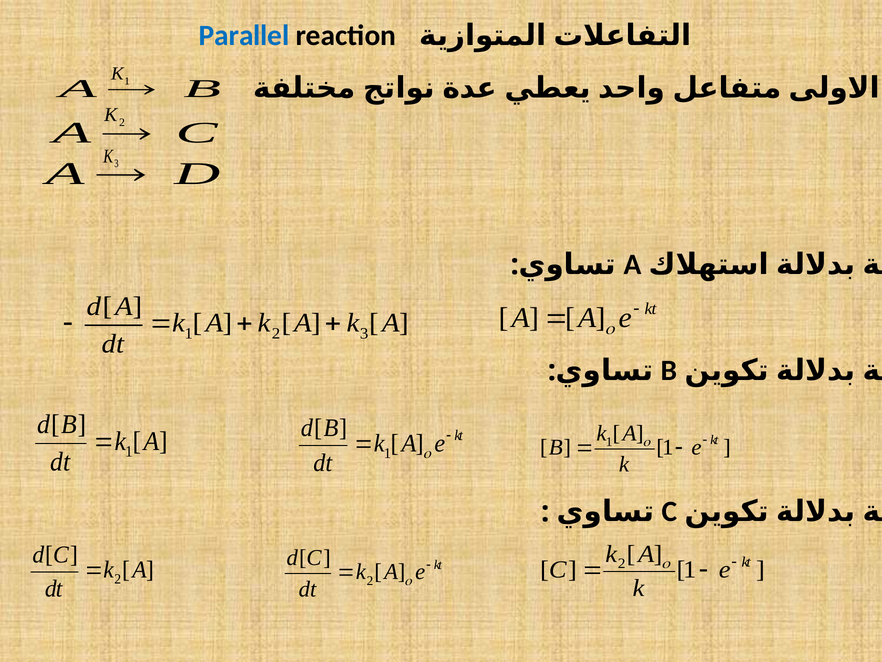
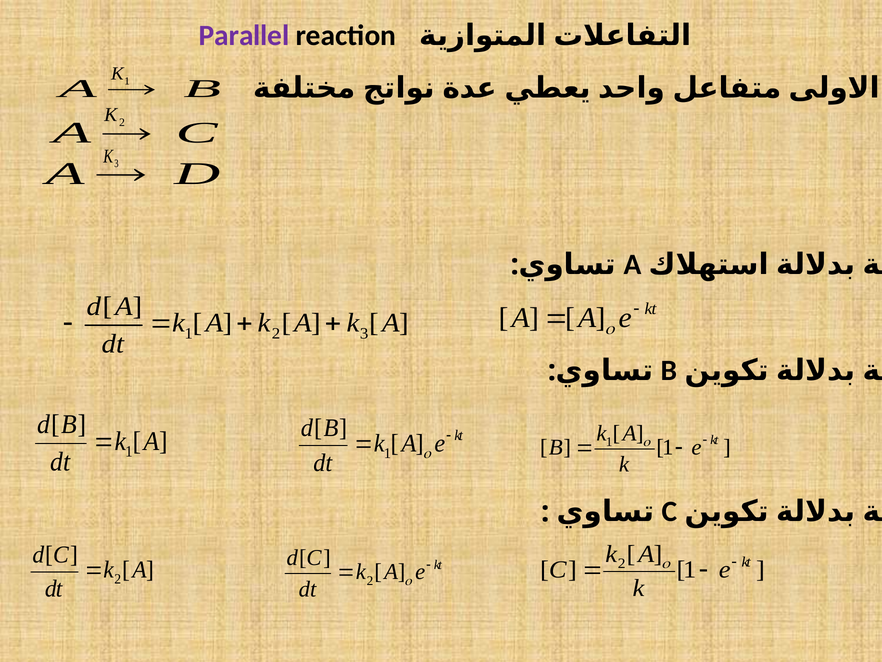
Parallel colour: blue -> purple (244, 35)
